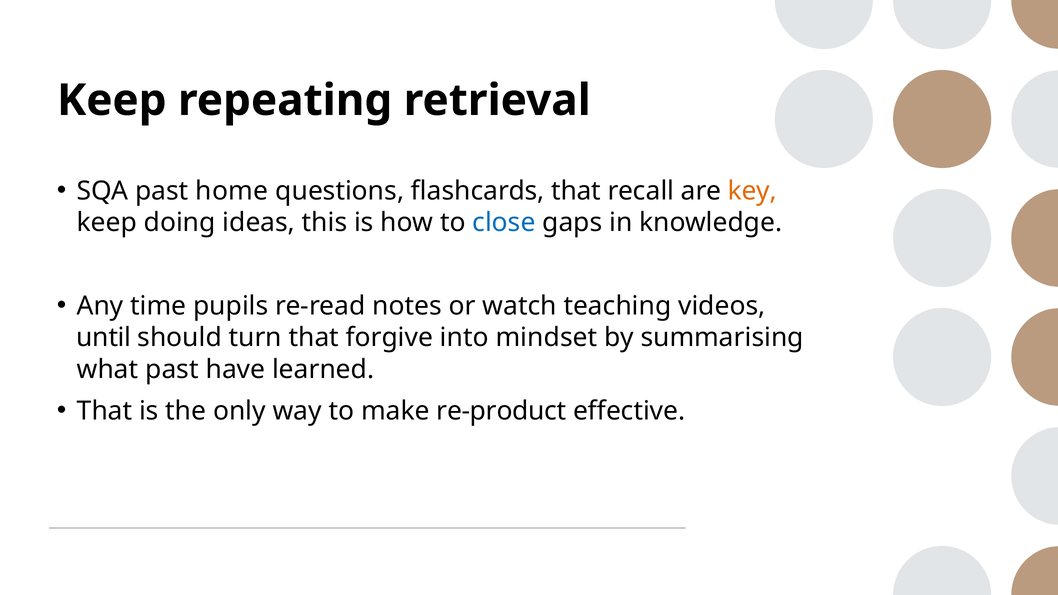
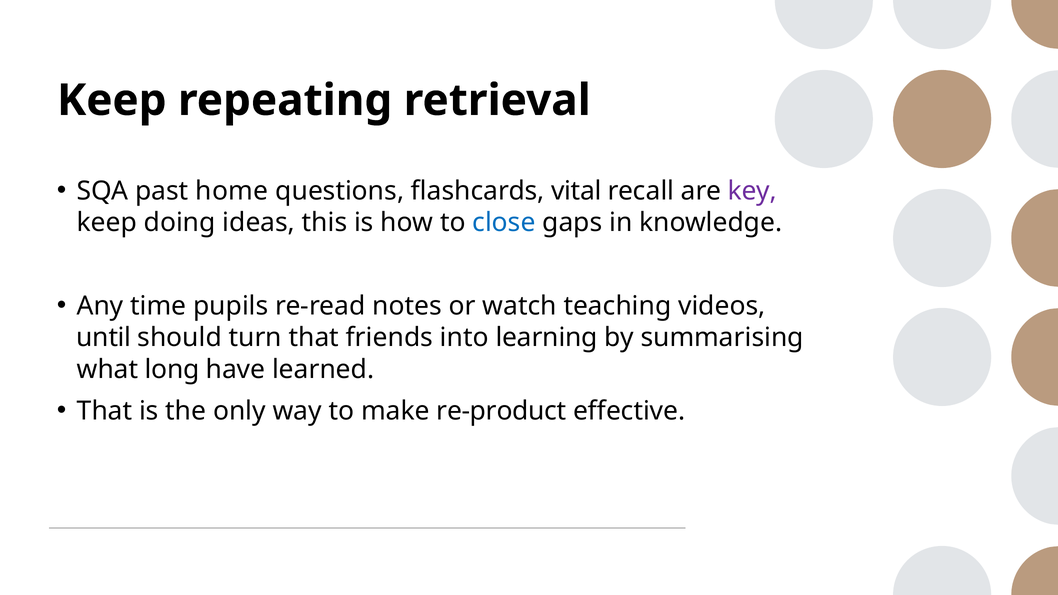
flashcards that: that -> vital (576, 191)
key colour: orange -> purple (752, 191)
forgive: forgive -> friends (389, 338)
mindset: mindset -> learning (547, 338)
what past: past -> long (172, 369)
